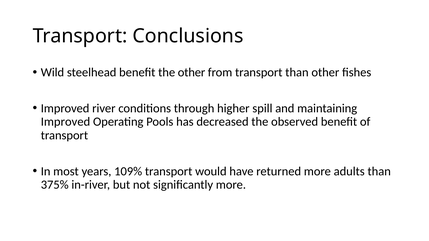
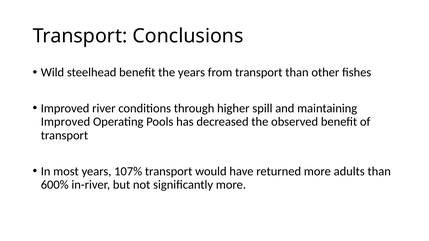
the other: other -> years (191, 73)
109%: 109% -> 107% (128, 172)
375%: 375% -> 600% (55, 185)
